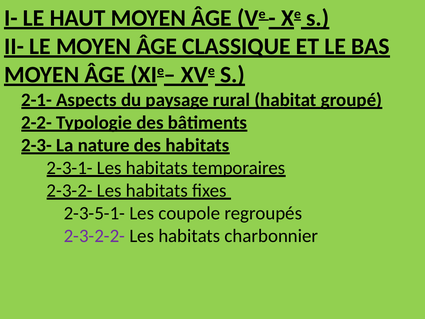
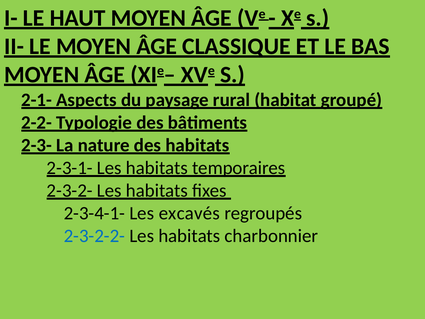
2-3-5-1-: 2-3-5-1- -> 2-3-4-1- (94, 213)
coupole: coupole -> excavés (189, 213)
2-3-2-2- colour: purple -> blue (94, 236)
